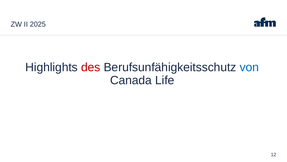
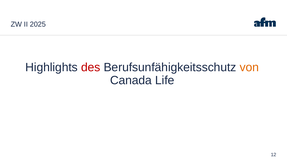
von colour: blue -> orange (249, 67)
